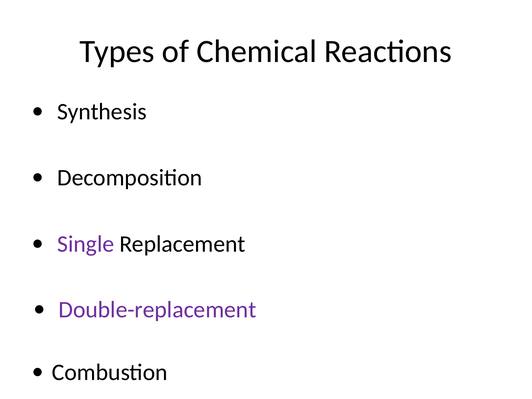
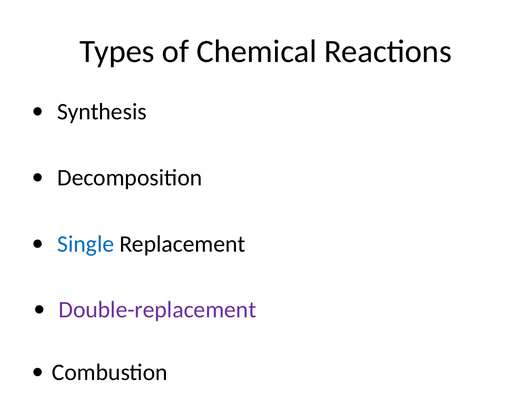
Single colour: purple -> blue (86, 244)
